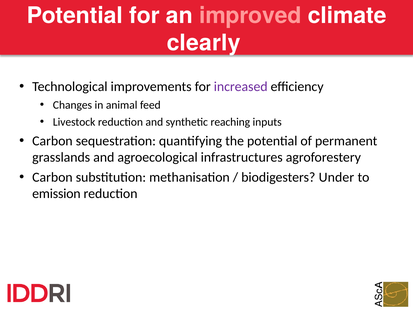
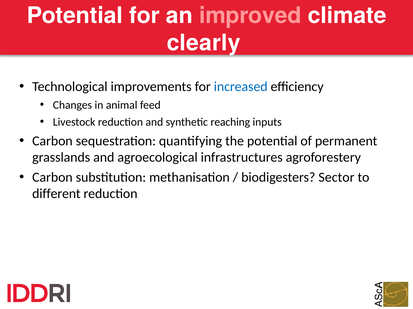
increased colour: purple -> blue (241, 87)
Under: Under -> Sector (336, 178)
emission: emission -> different (56, 194)
